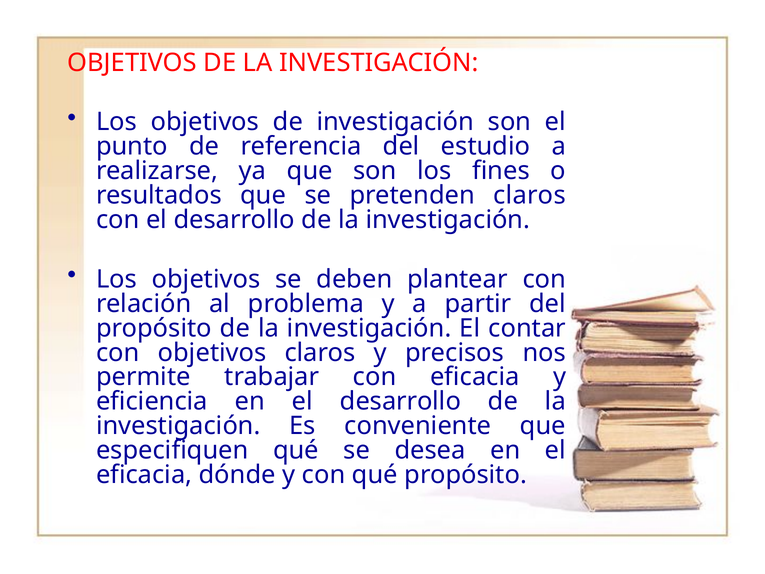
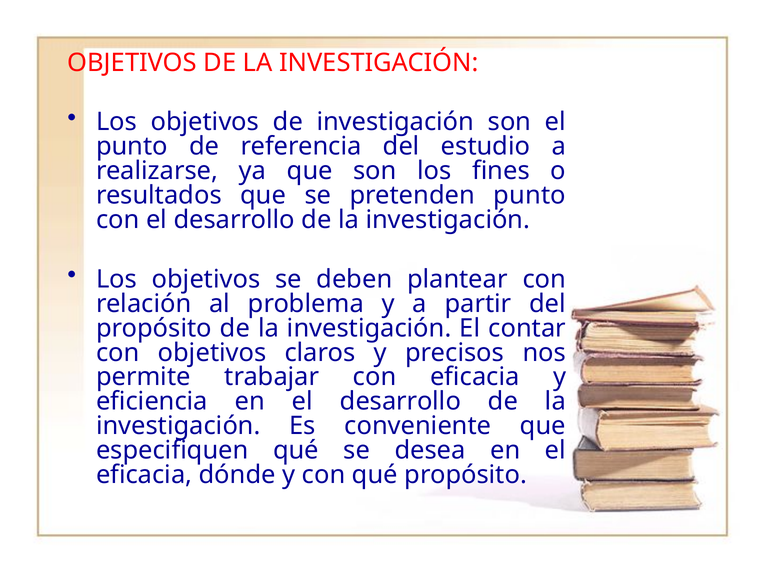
pretenden claros: claros -> punto (530, 195)
